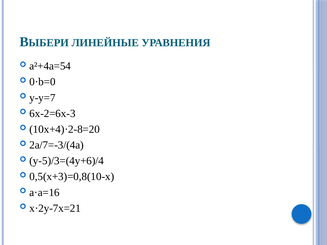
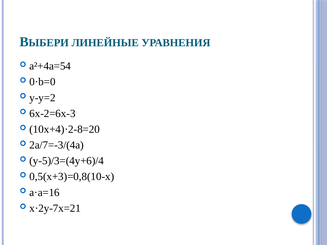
y-y=7: y-y=7 -> y-y=2 (42, 98)
